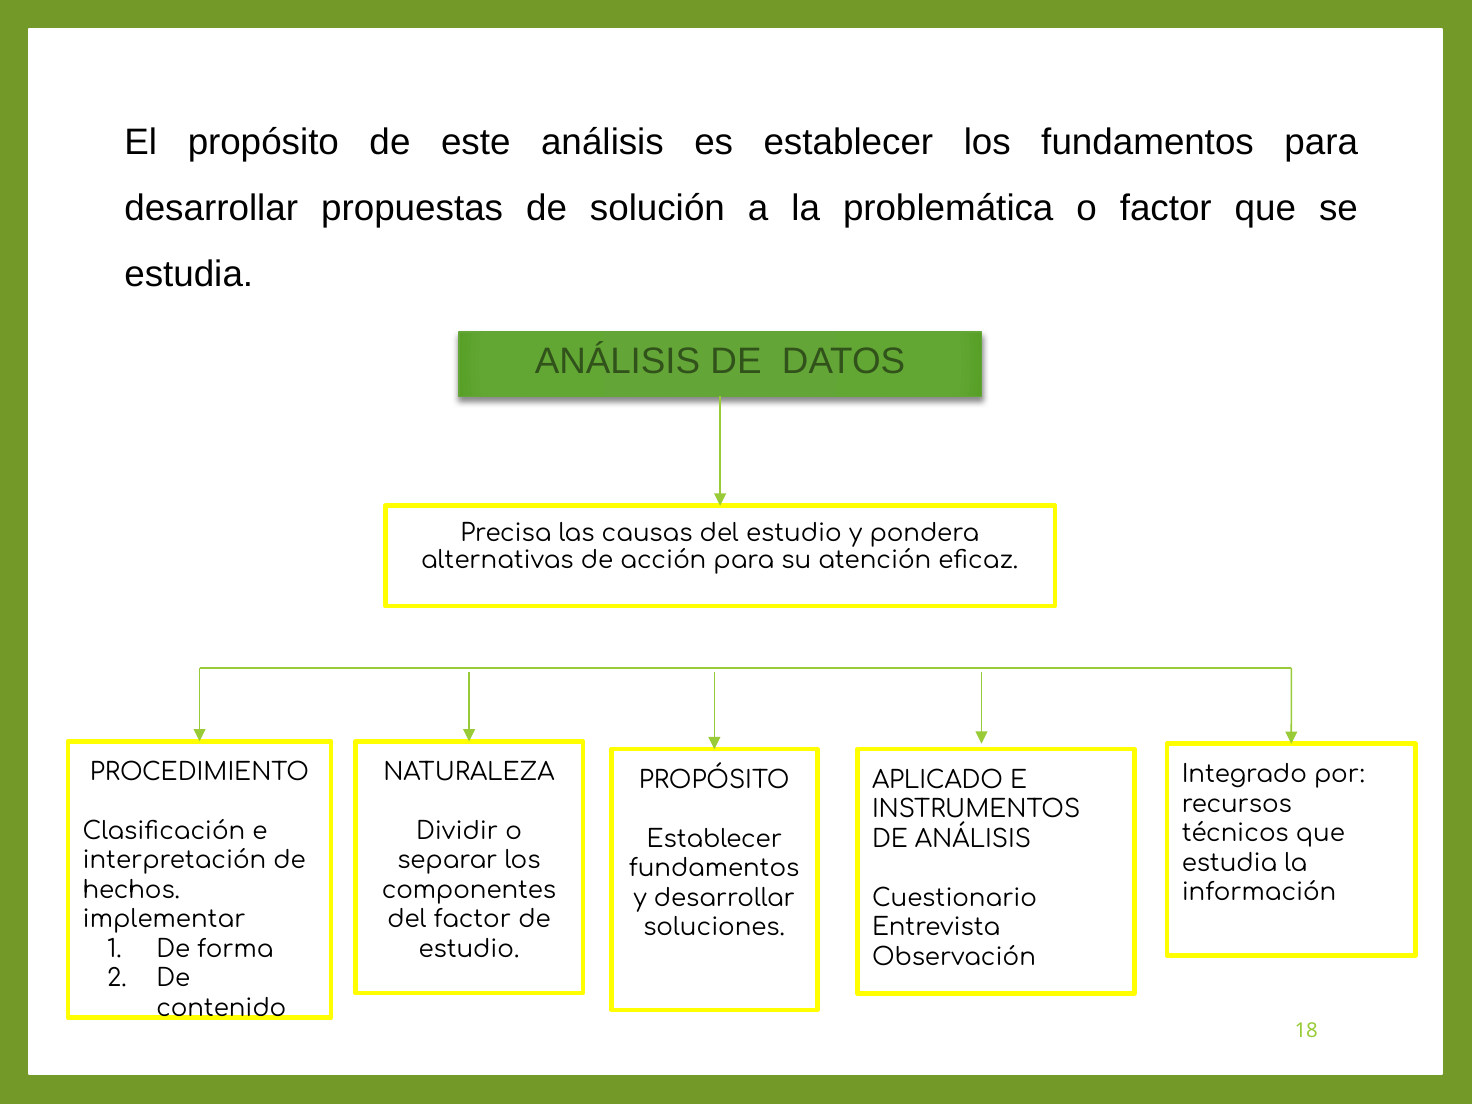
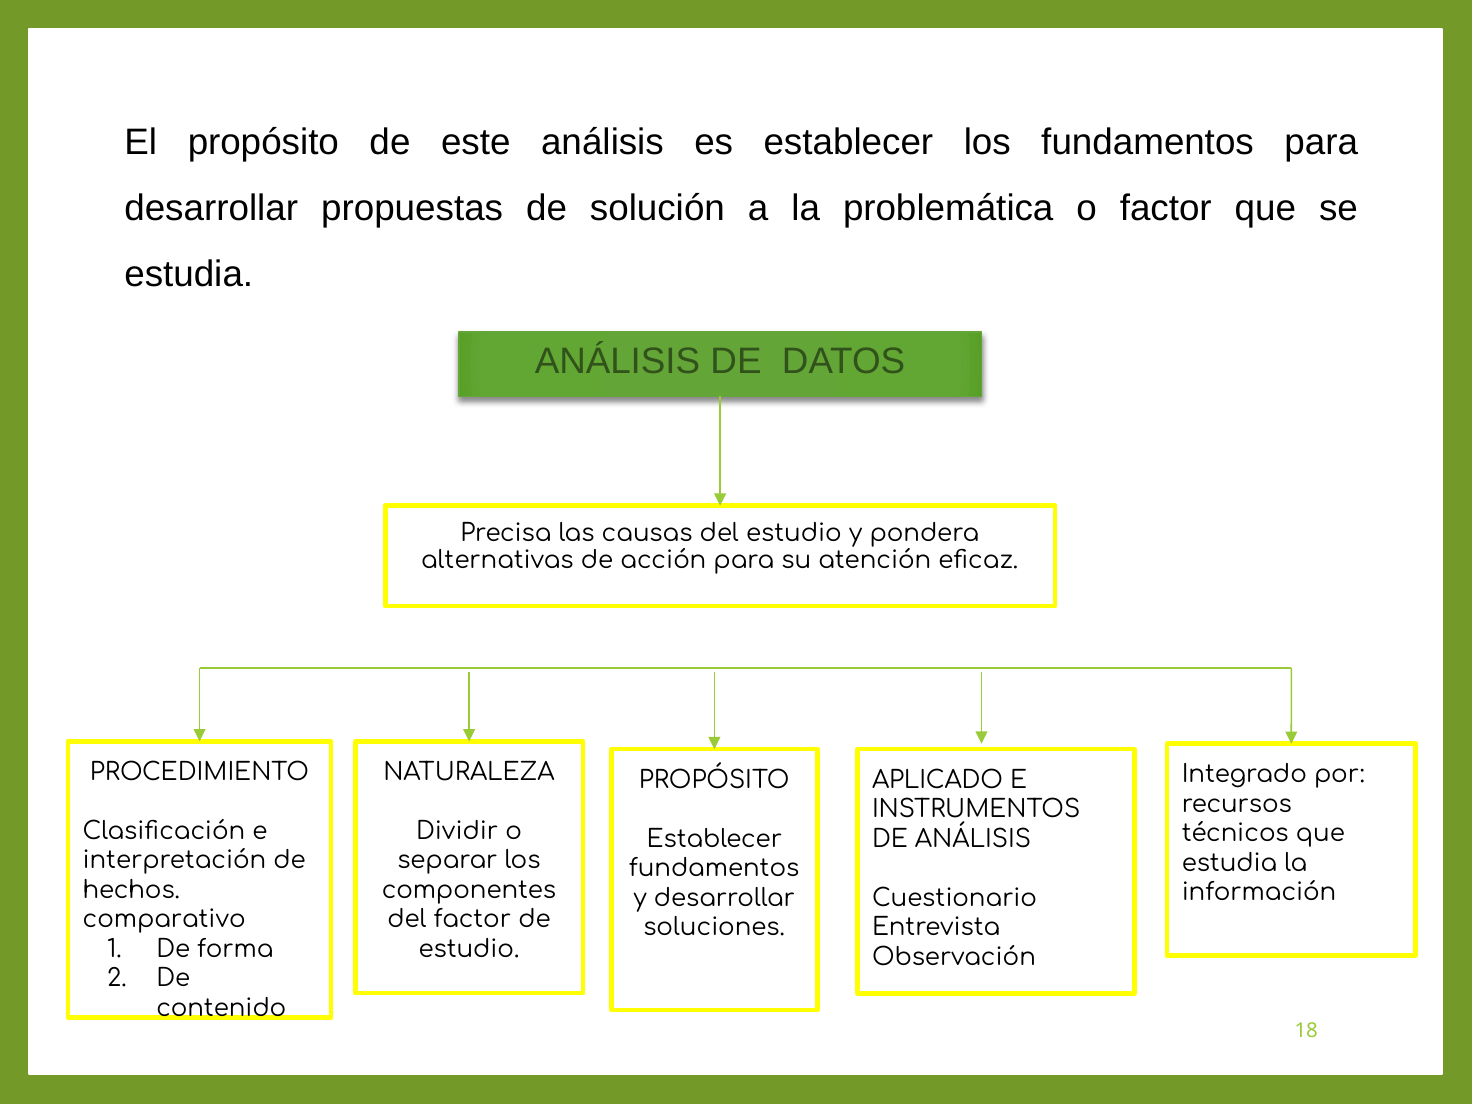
implementar: implementar -> comparativo (164, 920)
